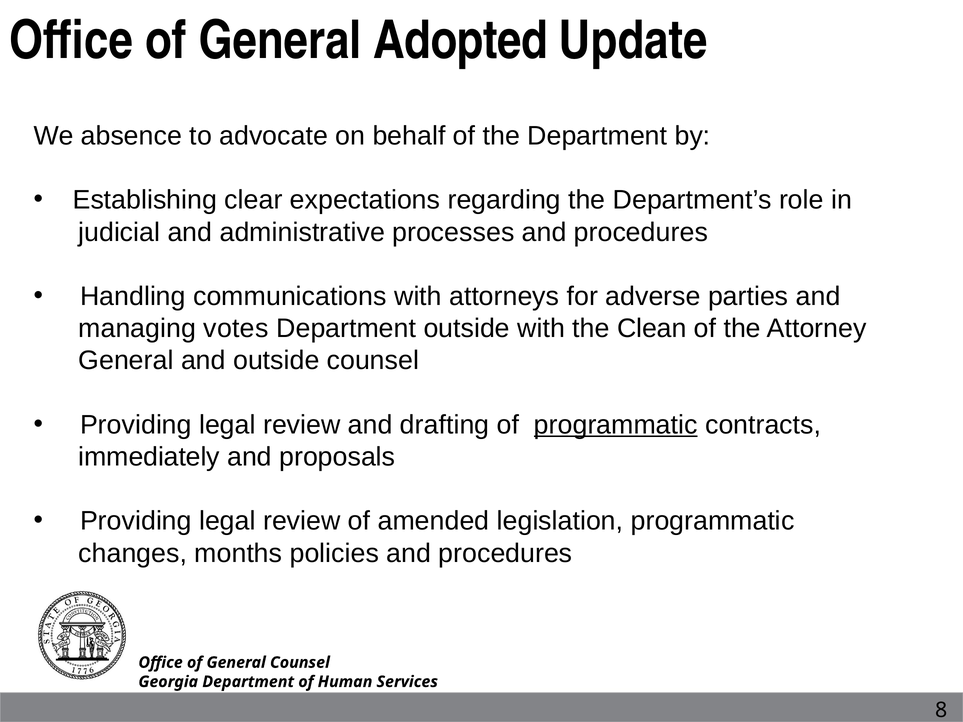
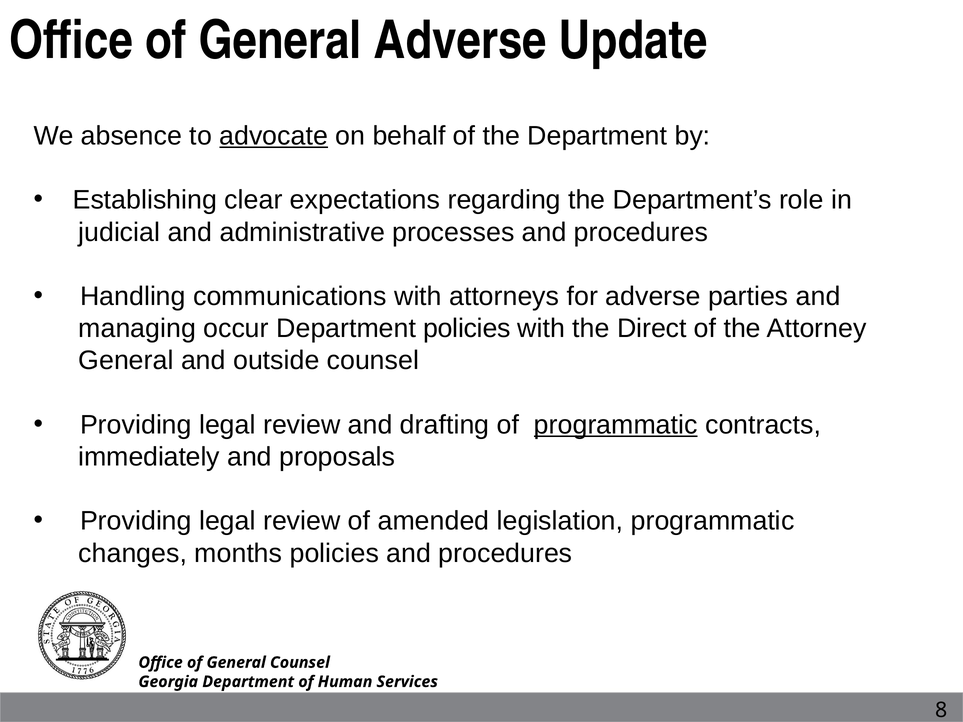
General Adopted: Adopted -> Adverse (460, 41)
advocate underline: none -> present (274, 136)
votes: votes -> occur (236, 329)
Department outside: outside -> policies (467, 329)
Clean: Clean -> Direct (652, 329)
